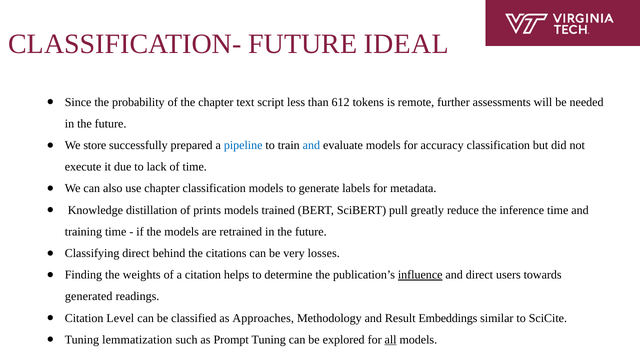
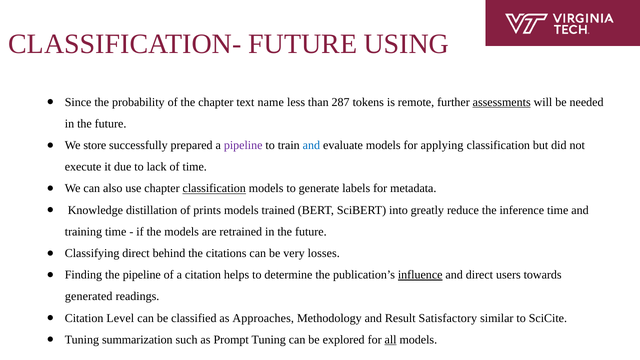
IDEAL: IDEAL -> USING (406, 44)
script: script -> name (271, 102)
612: 612 -> 287 (341, 102)
assessments underline: none -> present (502, 102)
pipeline colour: blue -> purple (243, 145)
accuracy: accuracy -> applying (442, 145)
classification underline: none -> present (214, 188)
pull: pull -> into (398, 210)
the weights: weights -> pipeline (142, 275)
Embeddings: Embeddings -> Satisfactory (448, 318)
lemmatization: lemmatization -> summarization (137, 340)
